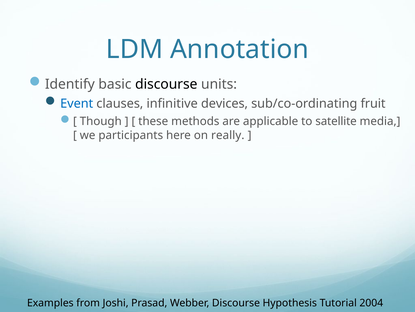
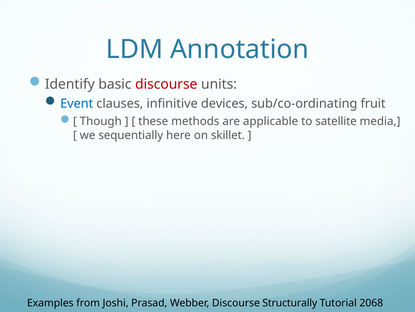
discourse colour: black -> red (166, 84)
participants: participants -> sequentially (131, 135)
really: really -> skillet (228, 135)
Hypothesis: Hypothesis -> Structurally (290, 302)
2004: 2004 -> 2068 (371, 302)
